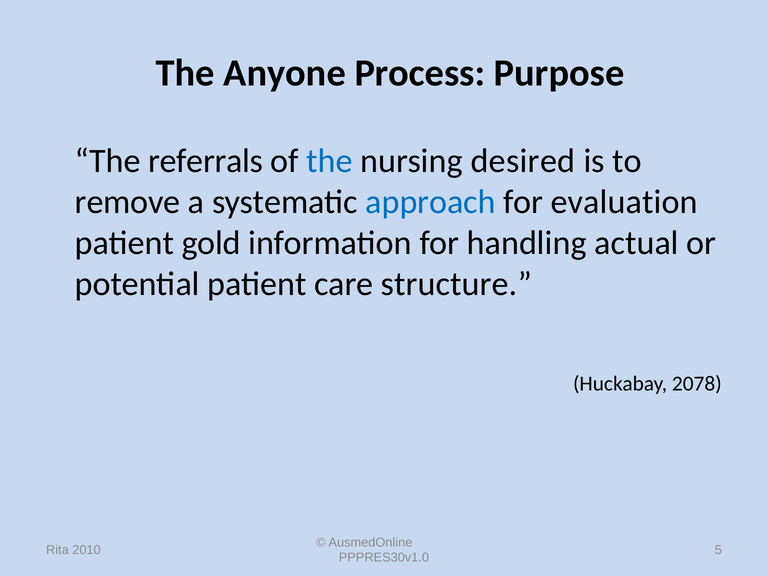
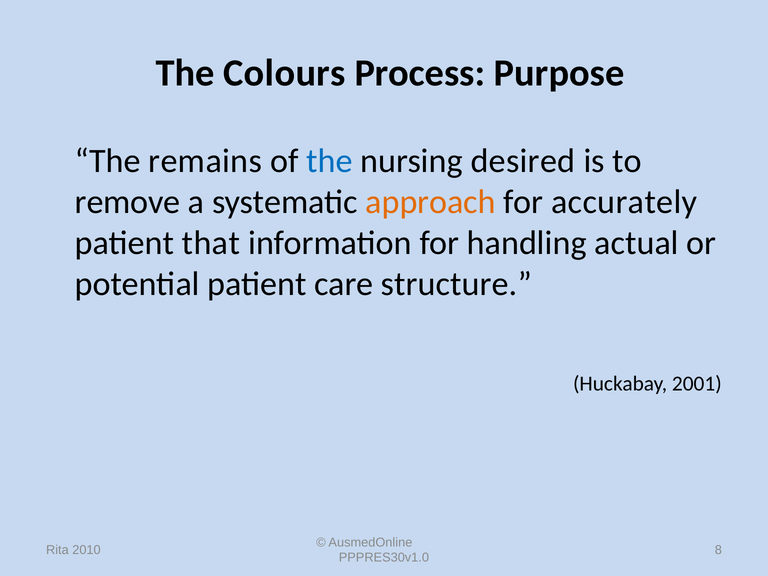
Anyone: Anyone -> Colours (284, 73)
referrals: referrals -> remains (205, 161)
approach colour: blue -> orange (431, 202)
evaluation: evaluation -> accurately (624, 202)
gold: gold -> that (211, 243)
2078: 2078 -> 2001 (697, 384)
5: 5 -> 8 (718, 550)
